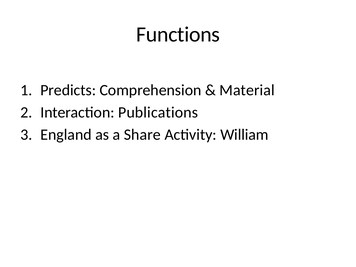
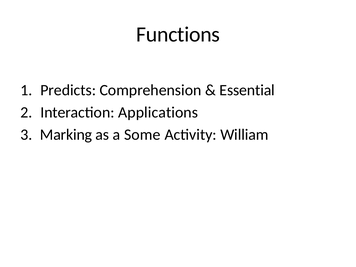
Material: Material -> Essential (247, 90)
Publications: Publications -> Applications (158, 112)
England: England -> Marking (66, 135)
Share: Share -> Some (142, 135)
